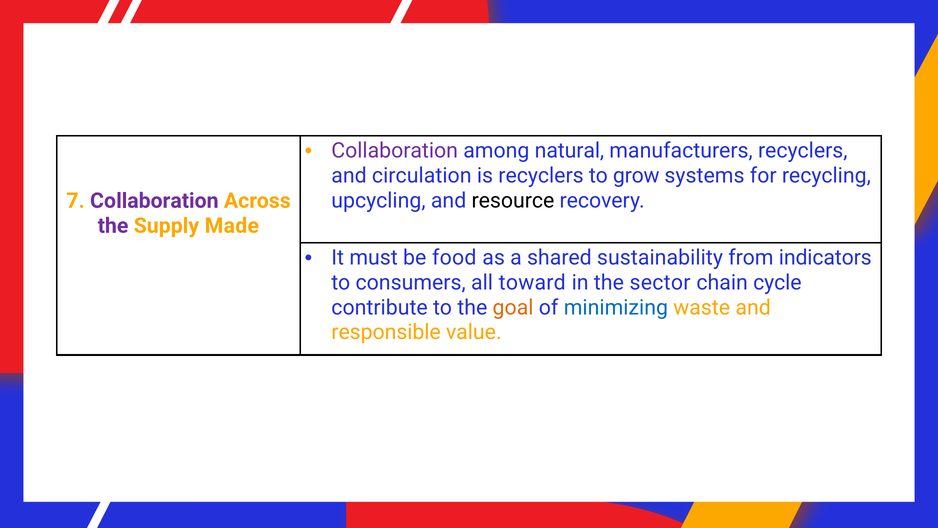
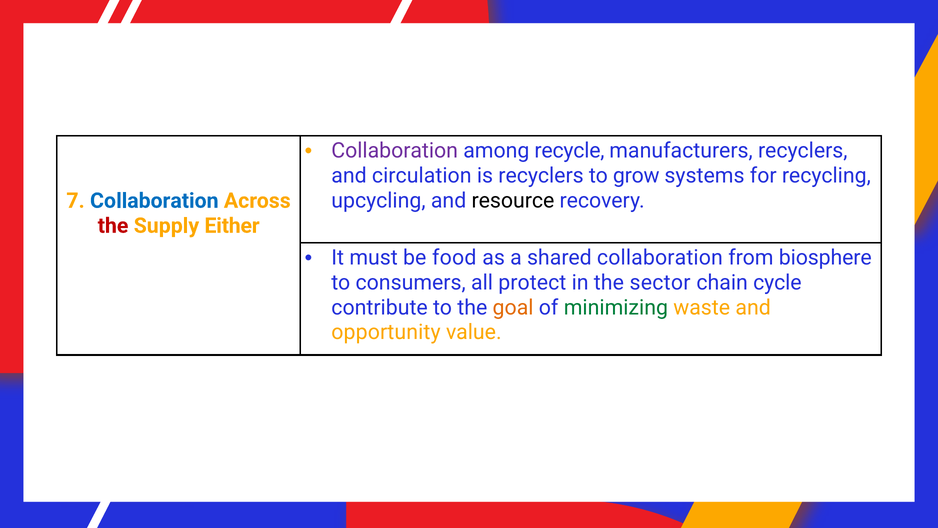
natural: natural -> recycle (570, 151)
Collaboration colour: purple -> blue (154, 201)
the colour: purple -> red (113, 226)
Made: Made -> Either (232, 226)
shared sustainability: sustainability -> collaboration (660, 257)
indicators: indicators -> biosphere (825, 257)
toward: toward -> protect (532, 282)
minimizing colour: blue -> green (616, 307)
responsible: responsible -> opportunity (386, 332)
